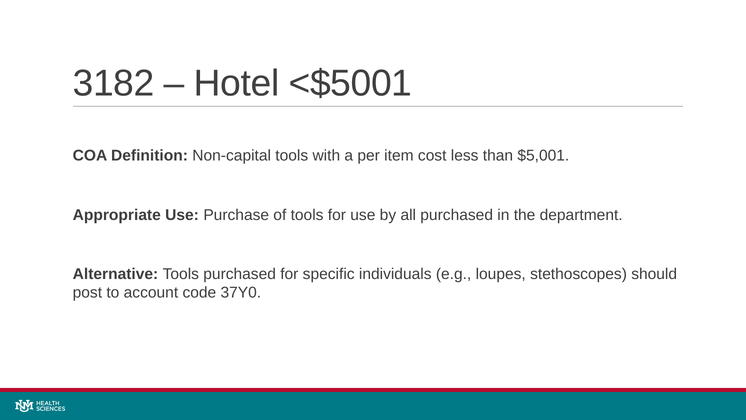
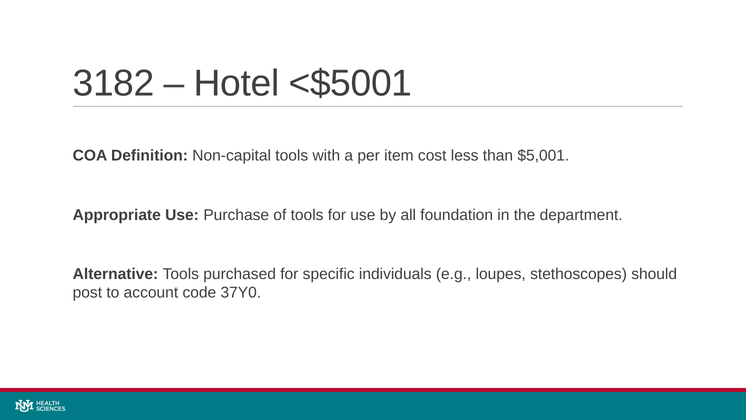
all purchased: purchased -> foundation (457, 215)
